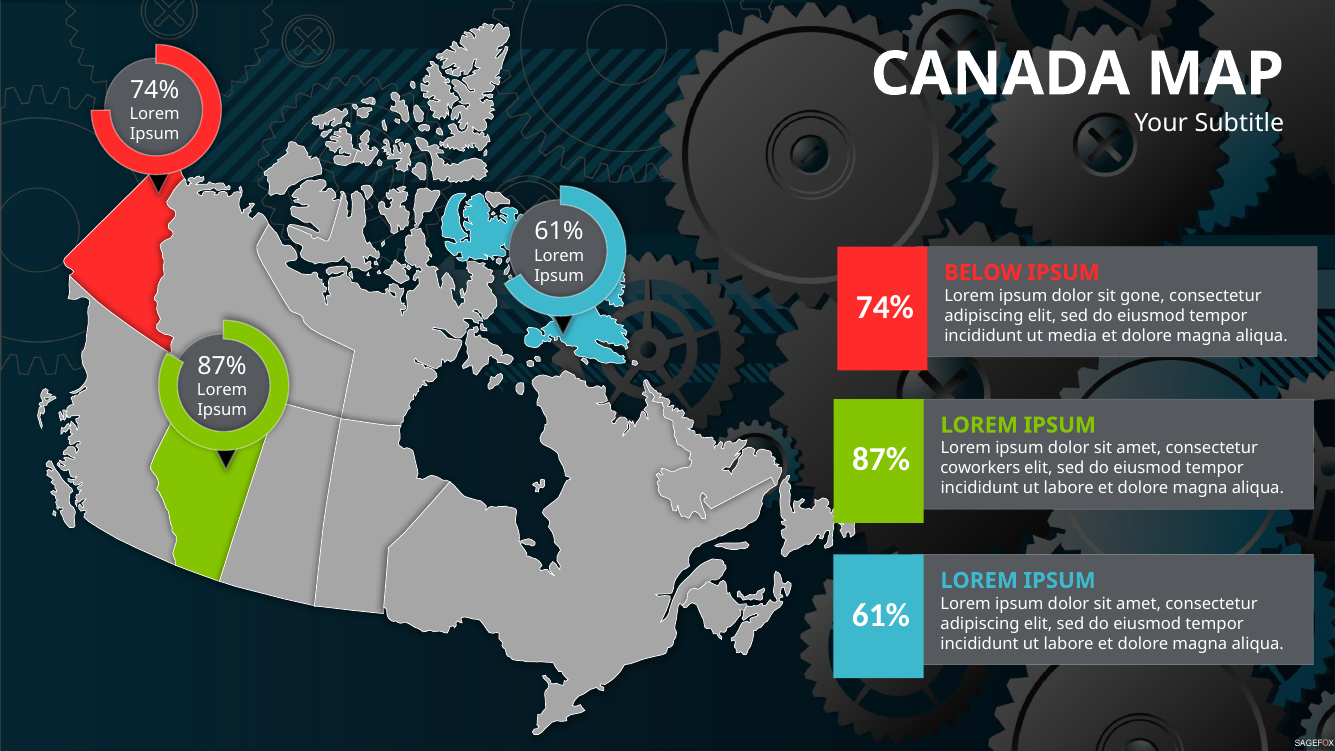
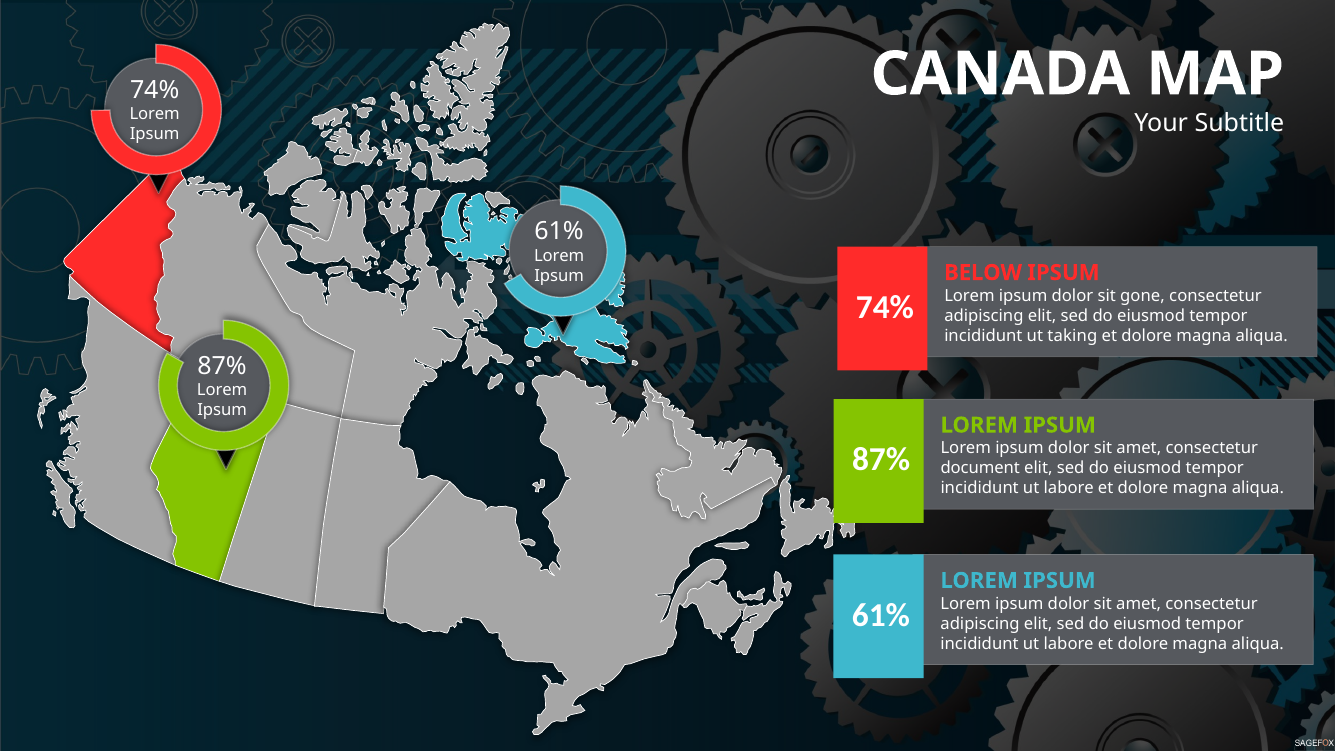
media: media -> taking (1072, 336)
coworkers: coworkers -> document (980, 468)
